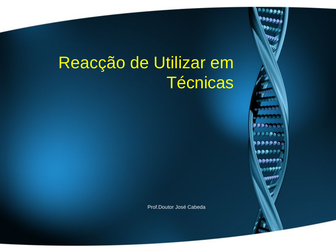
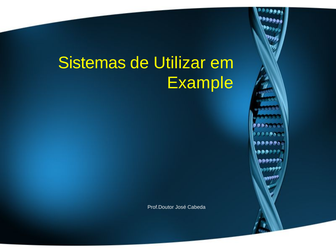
Reacção: Reacção -> Sistemas (92, 63)
Técnicas: Técnicas -> Example (200, 83)
